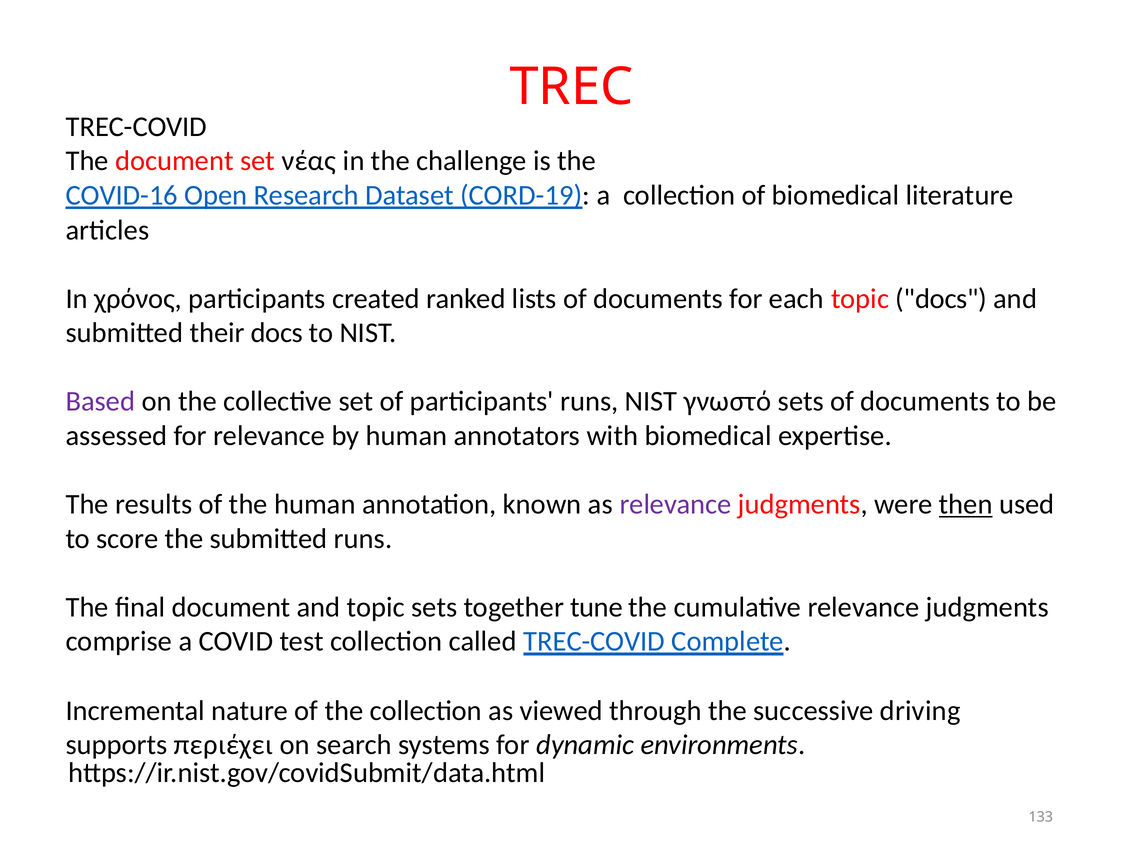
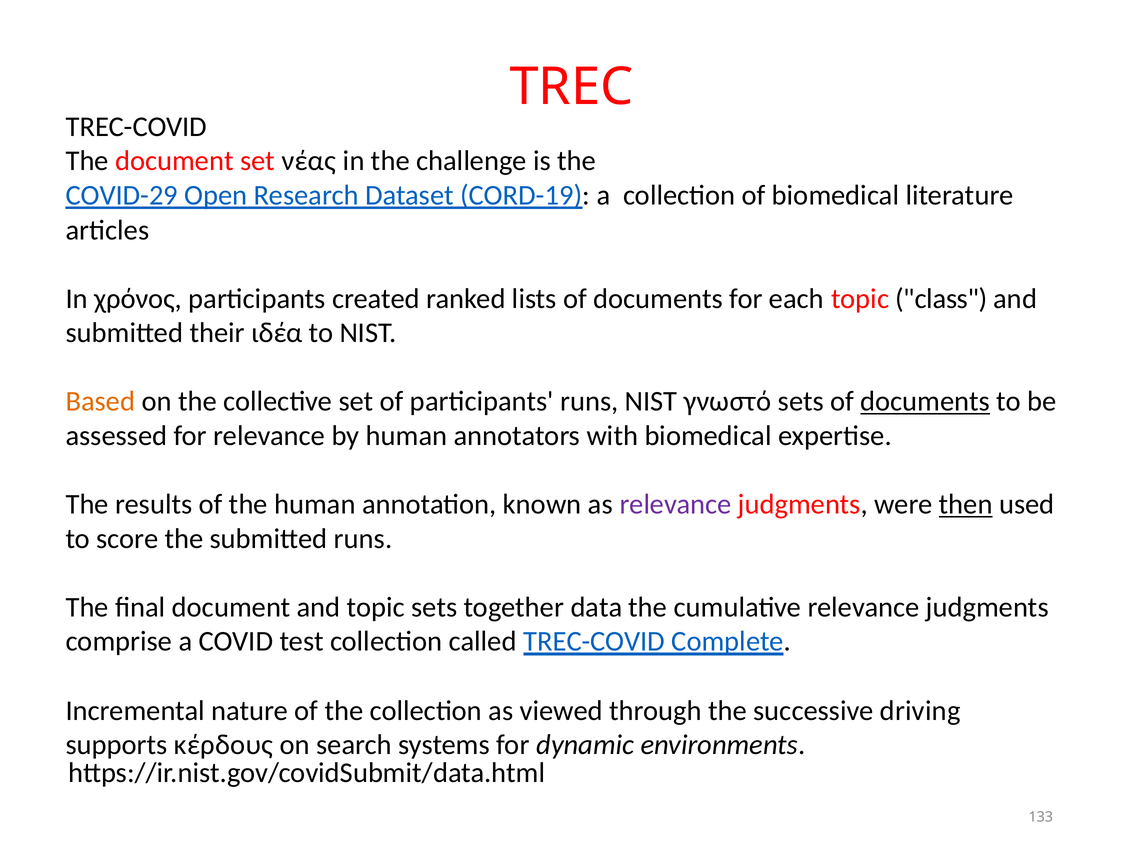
COVID-16: COVID-16 -> COVID-29 (122, 195)
topic docs: docs -> class (941, 299)
their docs: docs -> ιδέα (277, 333)
Based colour: purple -> orange (100, 402)
documents underline: none -> present (925, 402)
tune: tune -> data (596, 607)
περιέχει: περιέχει -> κέρδους (223, 745)
